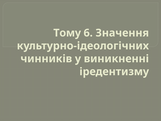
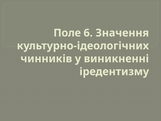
Тому: Тому -> Поле (67, 33)
